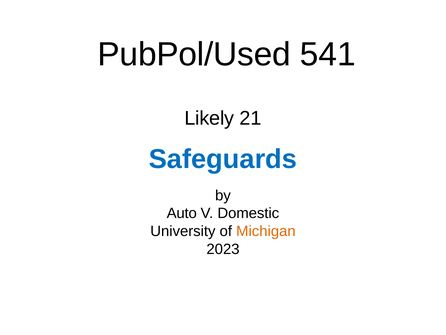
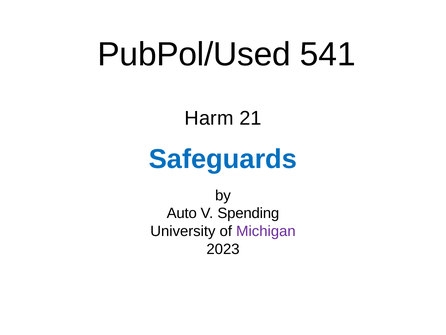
Likely: Likely -> Harm (209, 118)
Domestic: Domestic -> Spending (248, 213)
Michigan colour: orange -> purple (266, 231)
